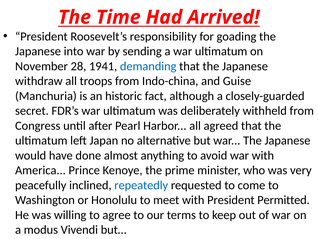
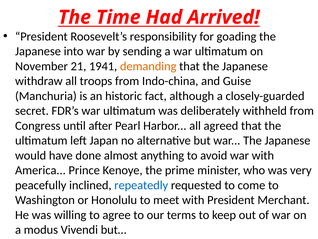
28: 28 -> 21 (78, 66)
demanding colour: blue -> orange (148, 66)
Permitted: Permitted -> Merchant (283, 200)
